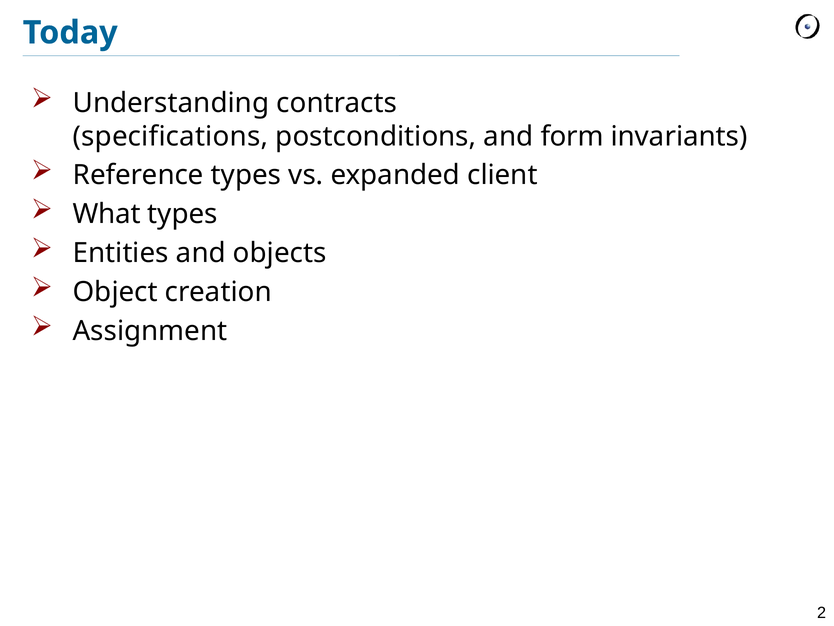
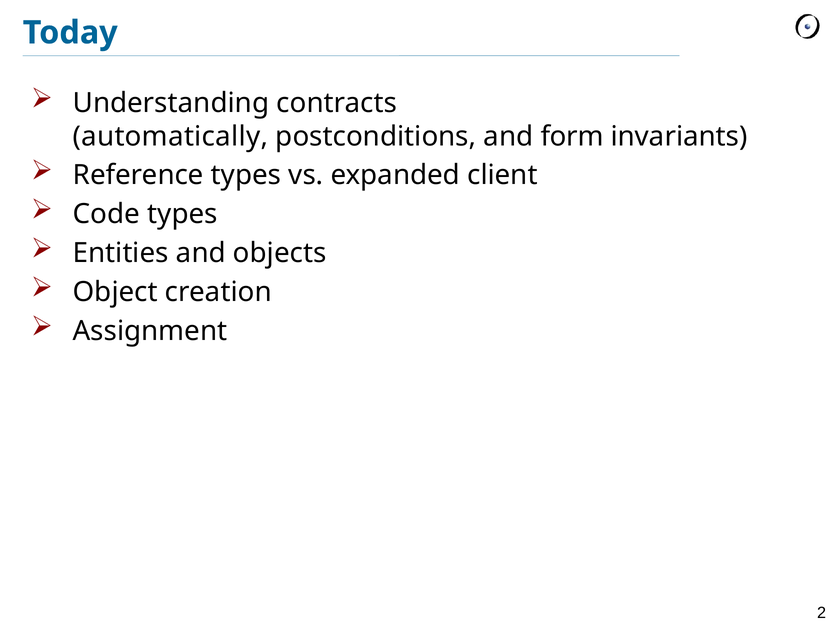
specifications: specifications -> automatically (170, 136)
What: What -> Code (106, 214)
